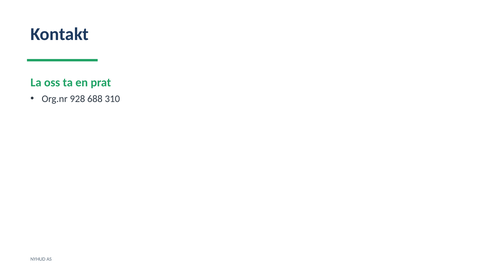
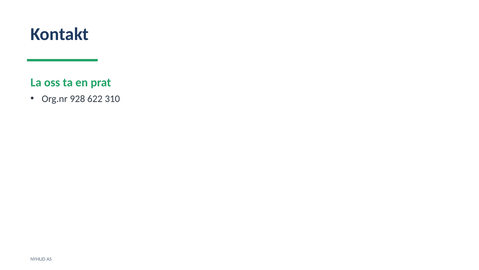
688: 688 -> 622 (95, 98)
